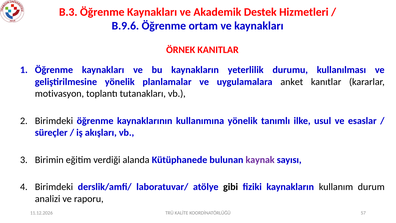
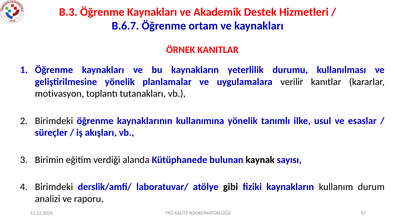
B.9.6: B.9.6 -> B.6.7 (125, 26)
anket: anket -> verilir (292, 82)
kaynak colour: purple -> black (260, 160)
